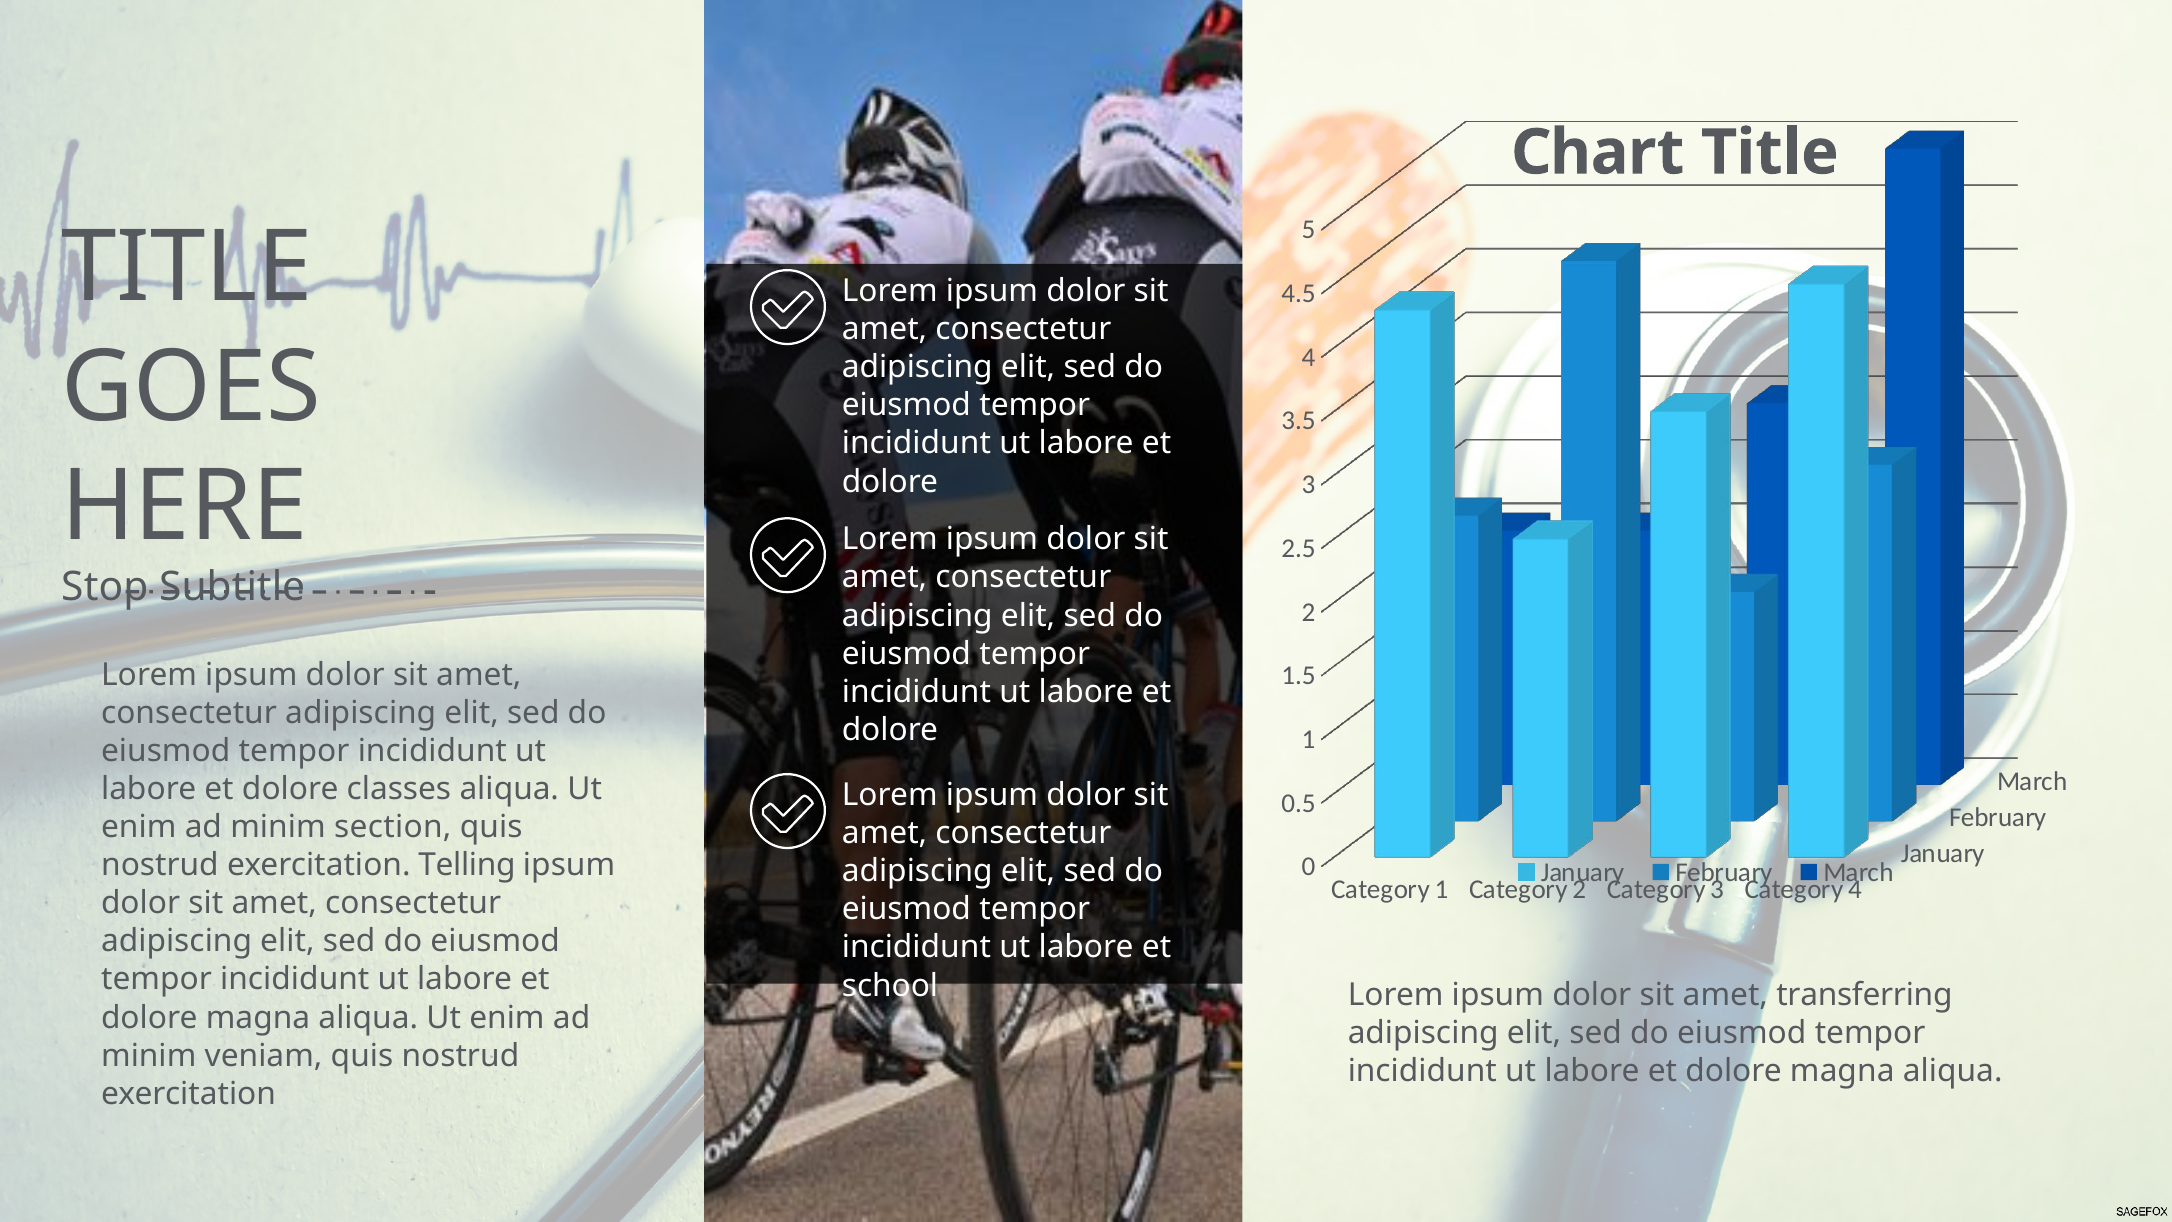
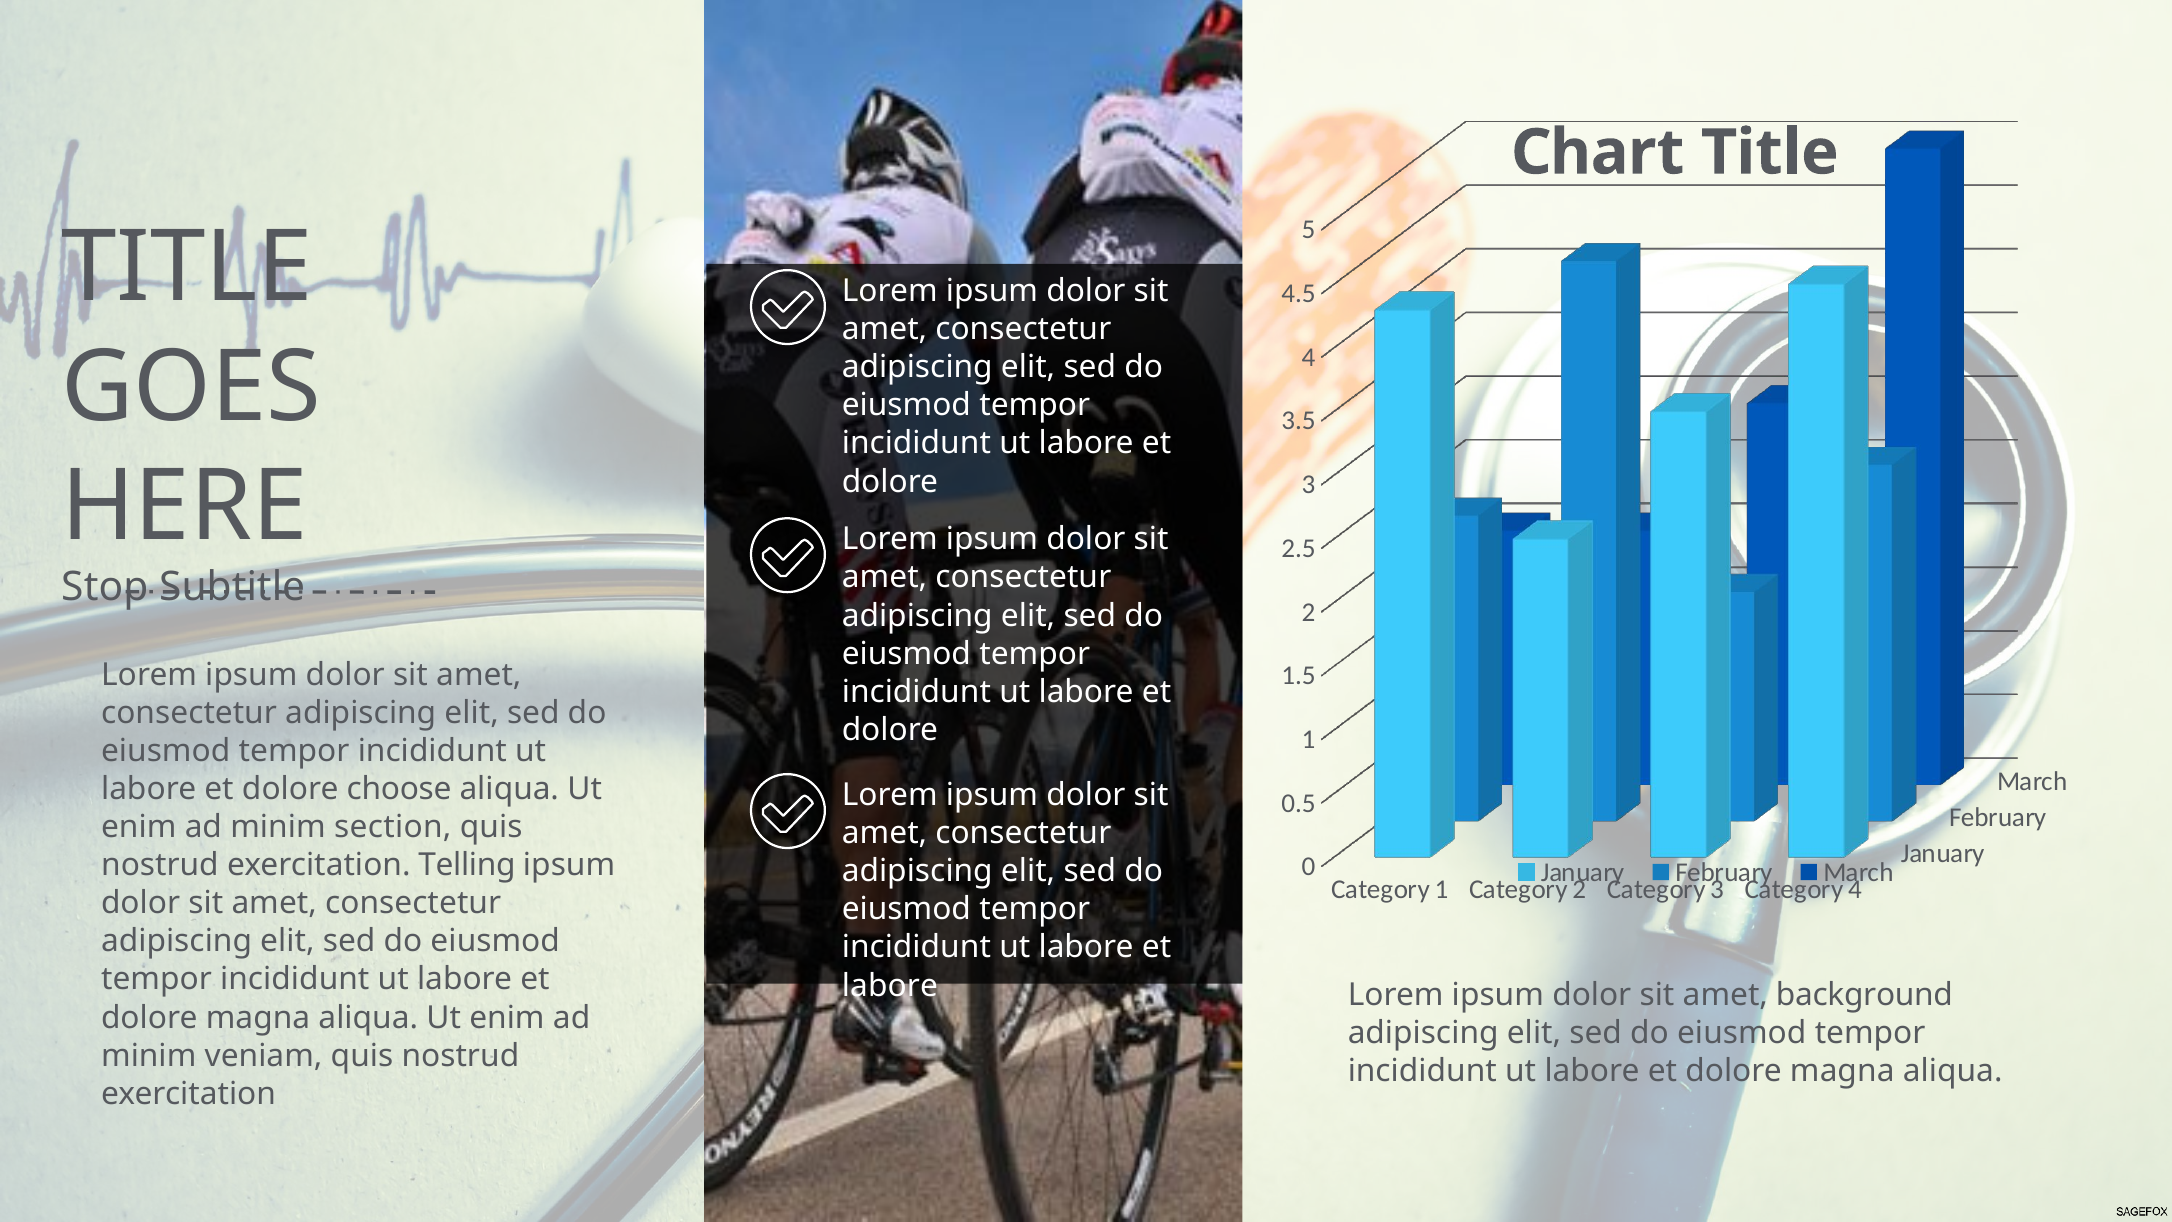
classes: classes -> choose (399, 789)
school: school -> labore (890, 985)
transferring: transferring -> background (1864, 995)
